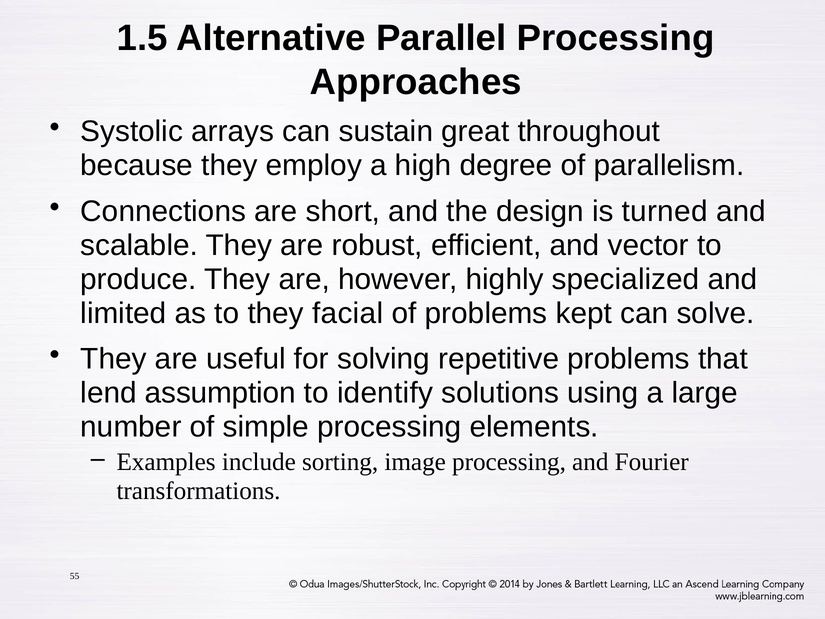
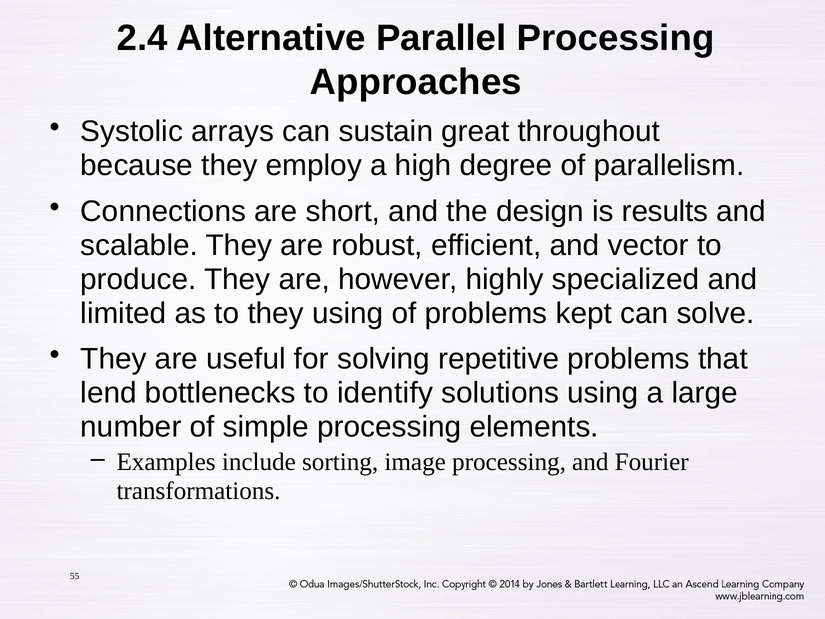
1.5: 1.5 -> 2.4 (142, 38)
turned: turned -> results (665, 211)
they facial: facial -> using (348, 313)
assumption: assumption -> bottlenecks (220, 393)
